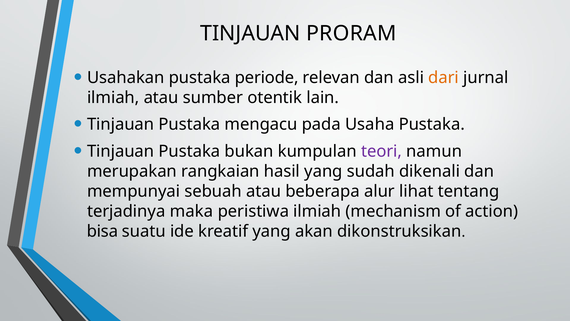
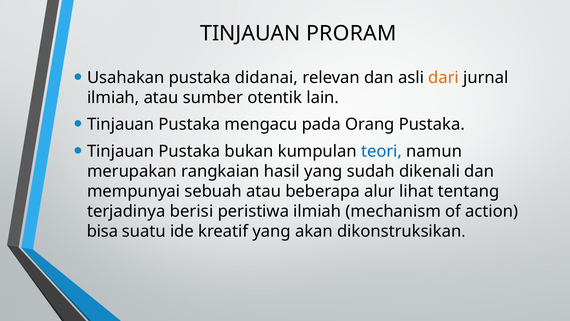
periode: periode -> didanai (267, 77)
Usaha: Usaha -> Orang (370, 124)
teori colour: purple -> blue (382, 151)
maka: maka -> berisi (191, 211)
